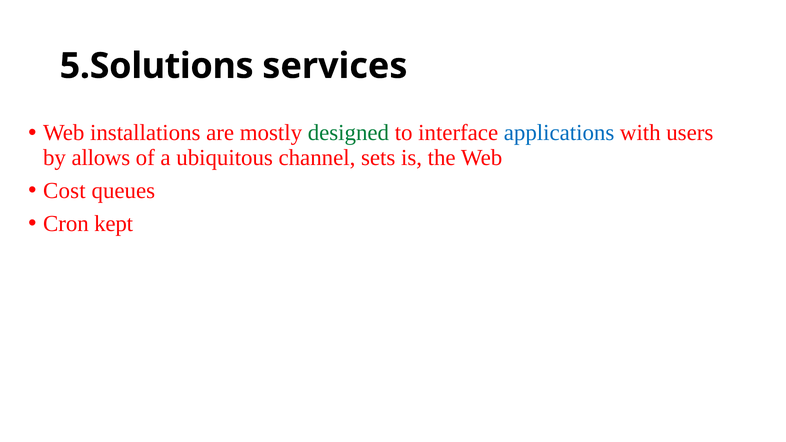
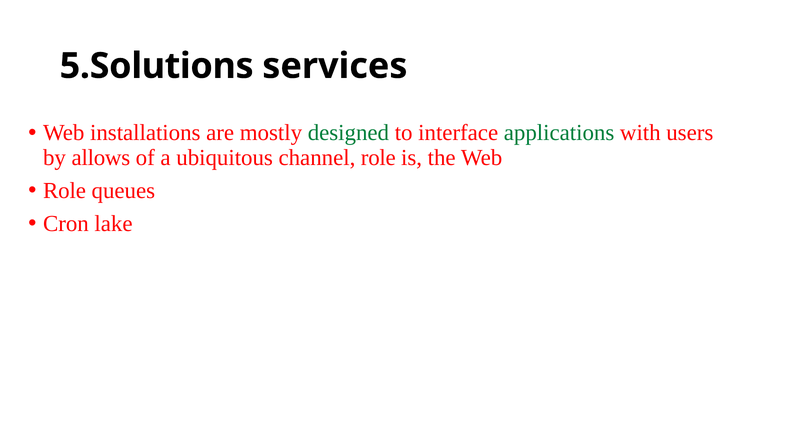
applications colour: blue -> green (559, 133)
channel sets: sets -> role (378, 158)
Cost: Cost -> Role (65, 191)
kept: kept -> lake (114, 224)
